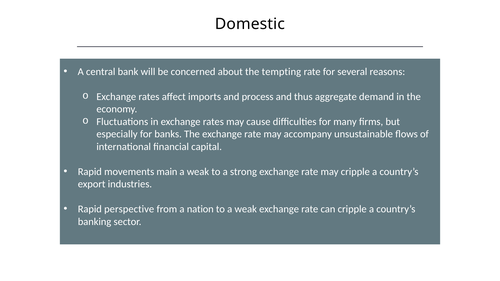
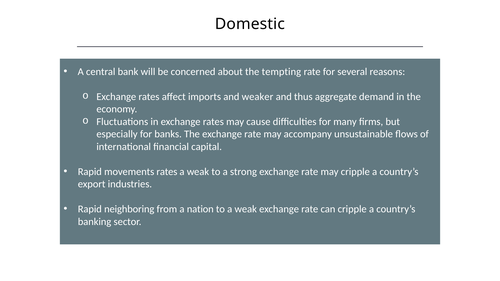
process: process -> weaker (257, 97)
movements main: main -> rates (167, 172)
perspective: perspective -> neighboring (129, 209)
